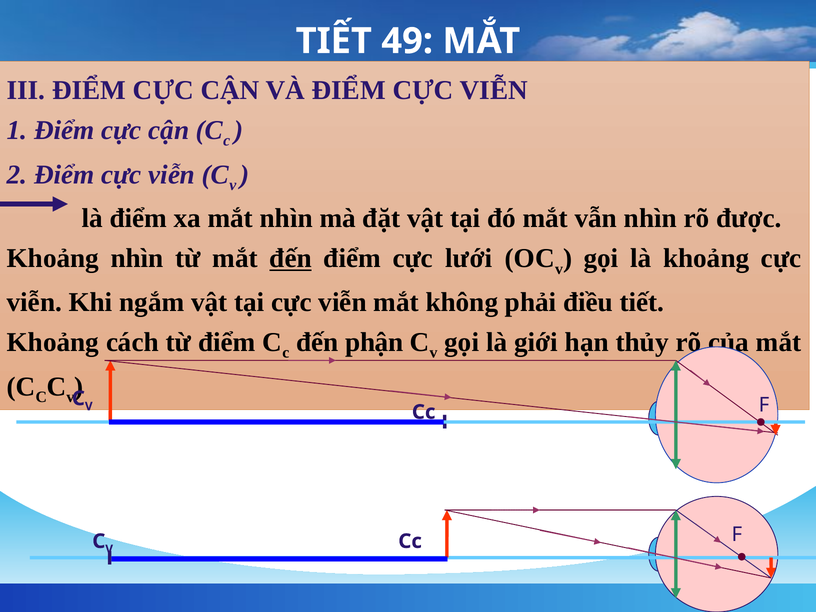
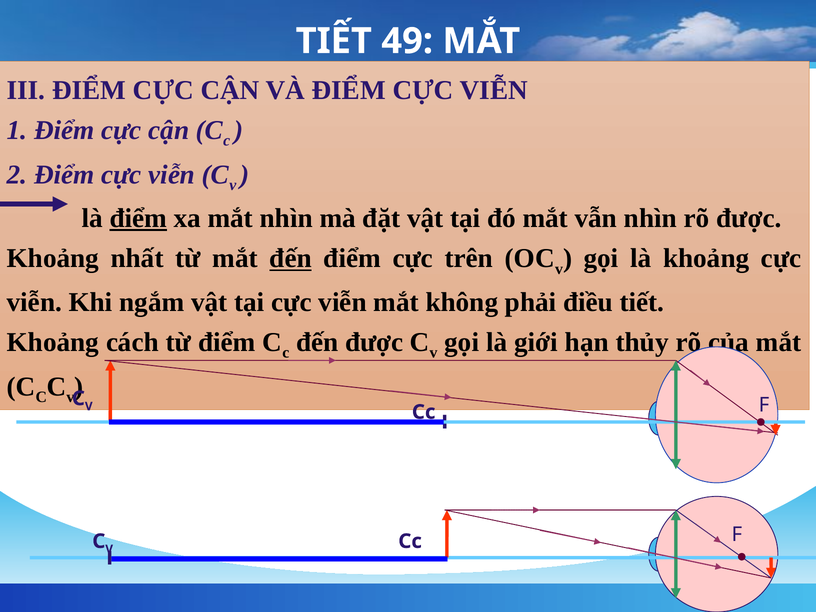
điểm underline: none -> present (138, 218)
Khoảng nhìn: nhìn -> nhất (137, 258)
lưới: lưới -> trên (469, 258)
đến phận: phận -> được (374, 342)
